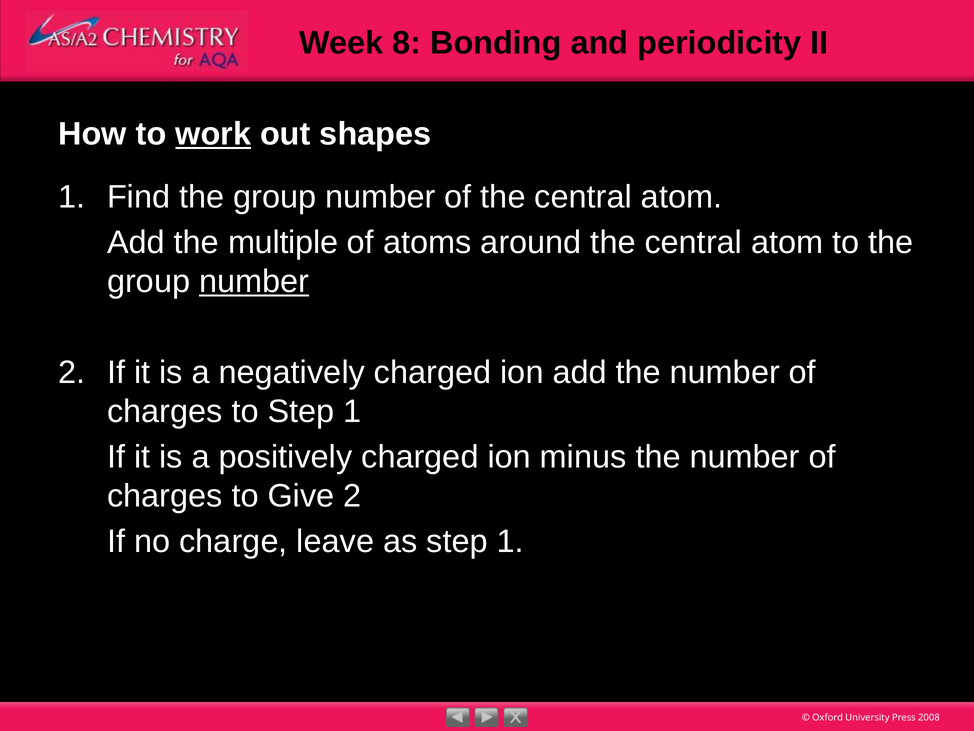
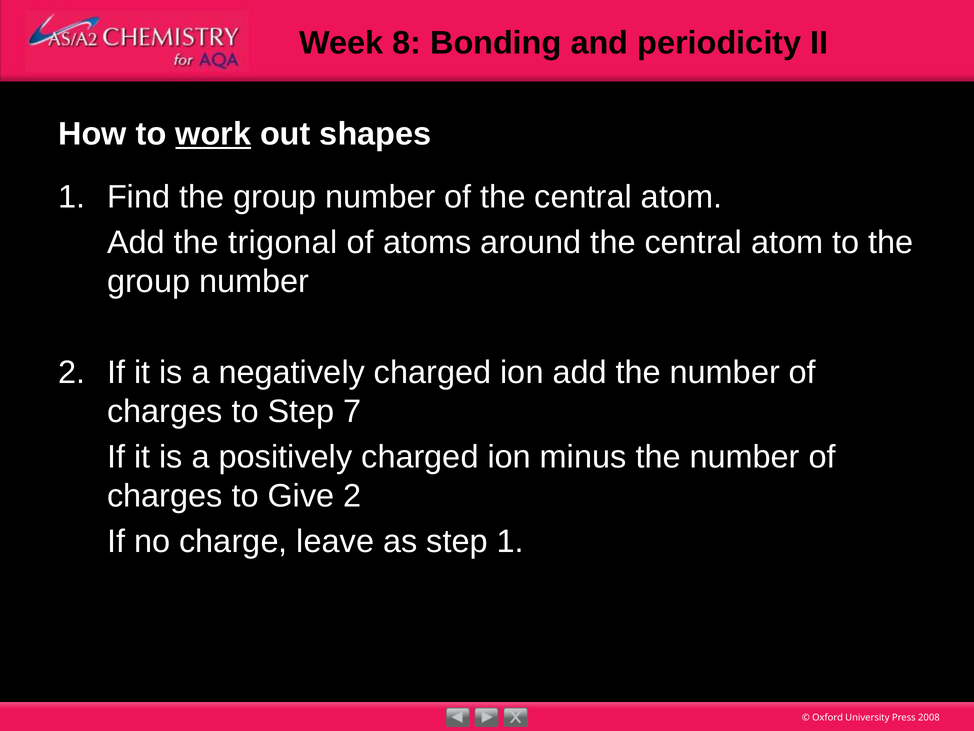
multiple: multiple -> trigonal (283, 243)
number underline: present -> none (254, 281)
to Step 1: 1 -> 7 (352, 411)
